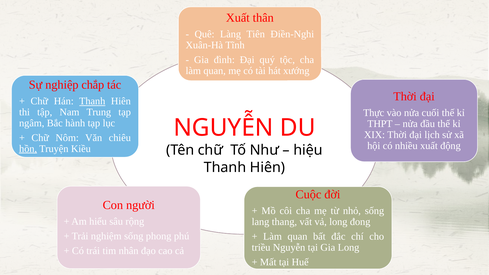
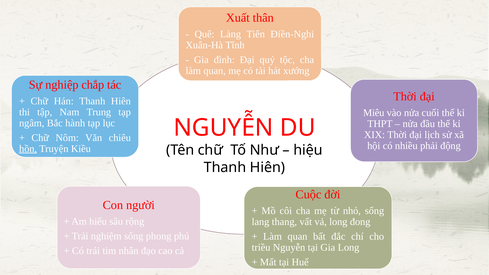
Thanh underline: present -> none (92, 101)
Thực: Thực -> Miêu (374, 113)
nhiều xuất: xuất -> phải (429, 146)
